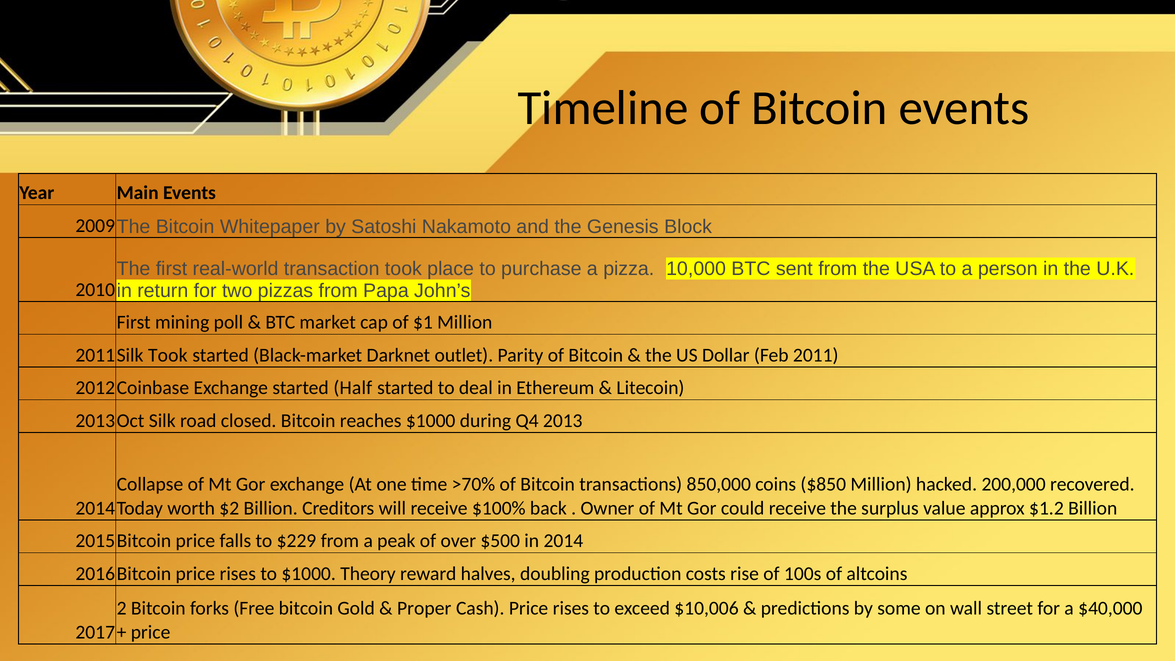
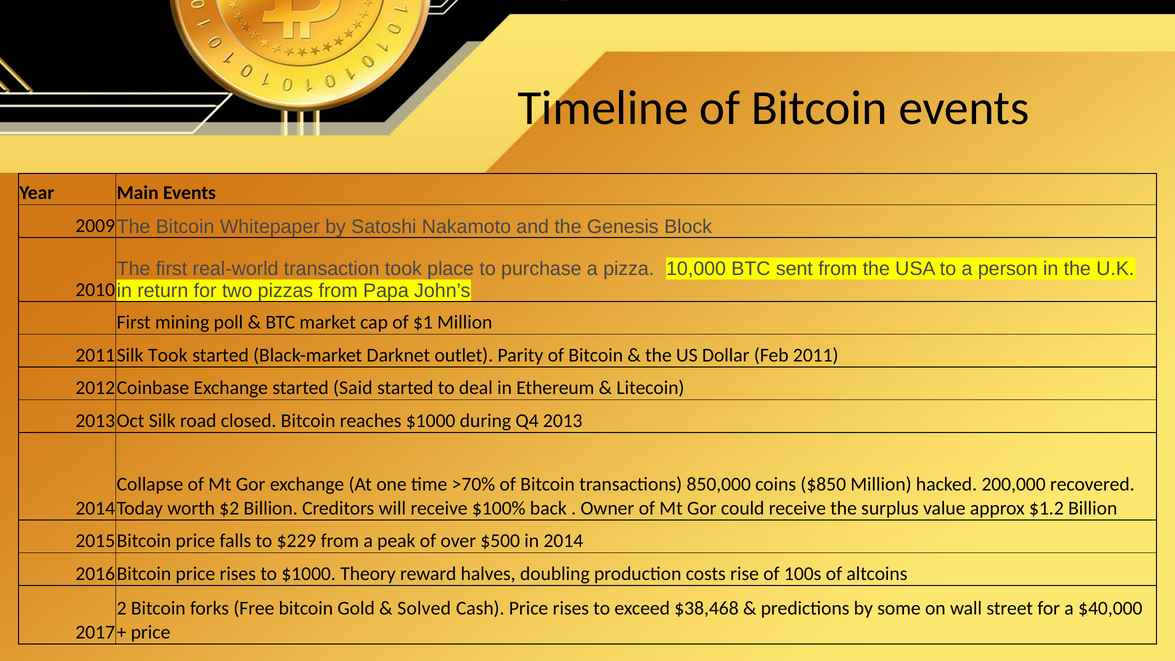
Half: Half -> Said (353, 388)
Proper: Proper -> Solved (424, 608)
$10,006: $10,006 -> $38,468 (706, 608)
